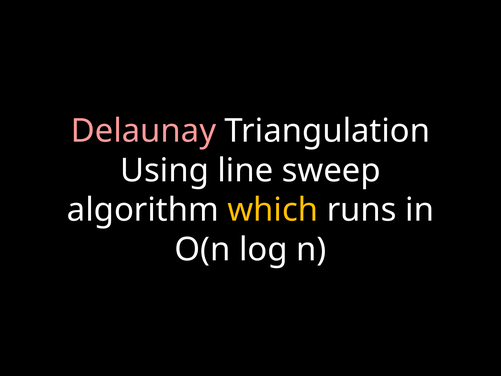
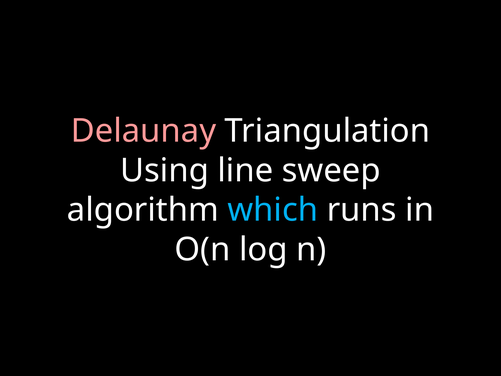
which colour: yellow -> light blue (273, 210)
